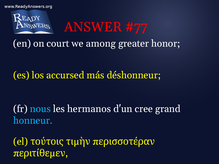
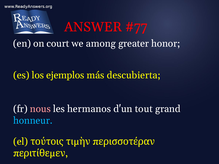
accursed: accursed -> ejemplos (65, 75)
déshonneur: déshonneur -> descubierta (134, 75)
nous colour: light blue -> pink (40, 109)
cree: cree -> tout (144, 109)
